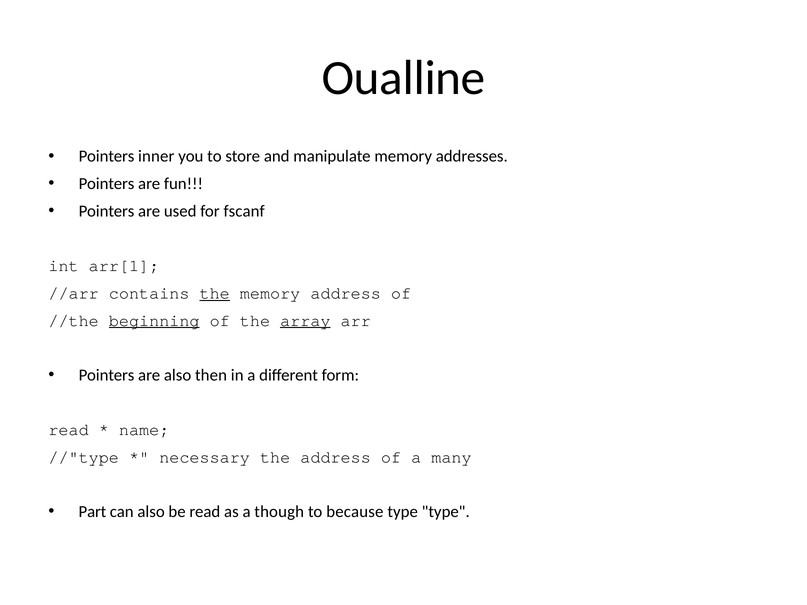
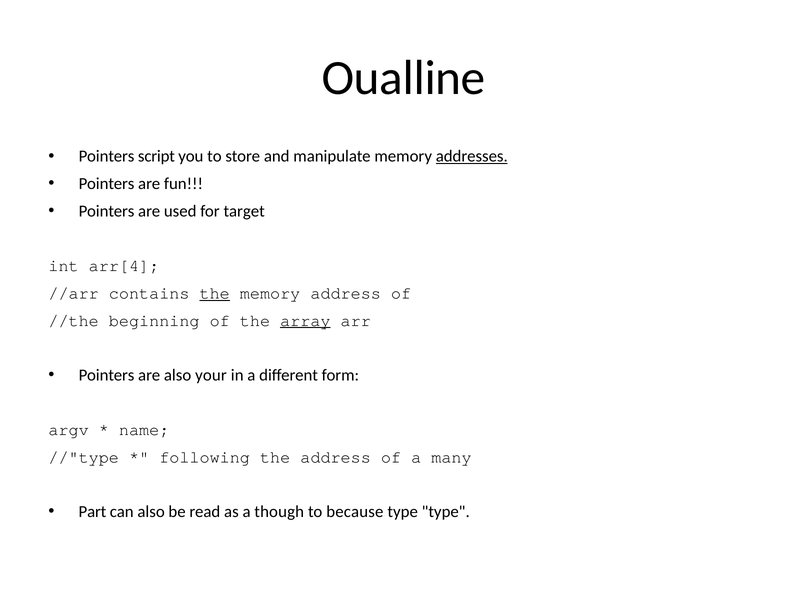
inner: inner -> script (156, 157)
addresses underline: none -> present (472, 157)
fscanf: fscanf -> target (244, 211)
arr[1: arr[1 -> arr[4 (124, 266)
beginning underline: present -> none (154, 321)
then: then -> your (211, 375)
read: read -> argv (69, 430)
necessary: necessary -> following (205, 457)
